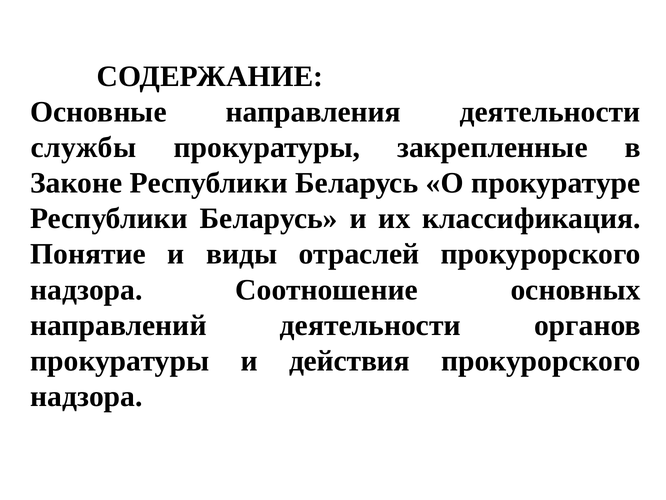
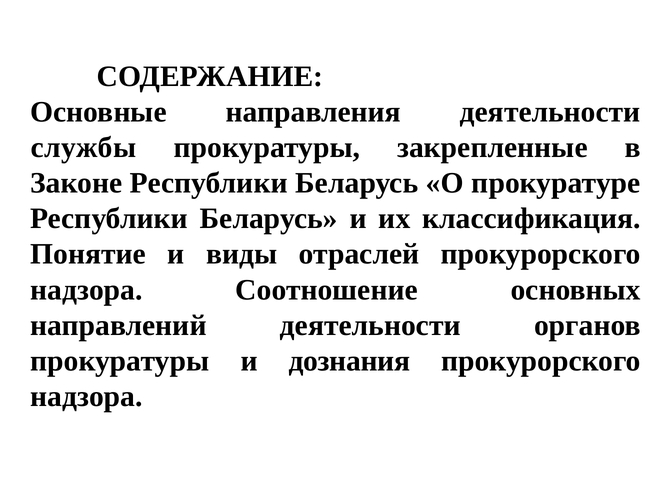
действия: действия -> дознания (349, 360)
